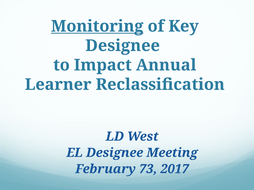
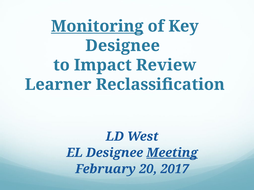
Annual: Annual -> Review (166, 65)
Meeting underline: none -> present (172, 153)
73: 73 -> 20 (148, 169)
